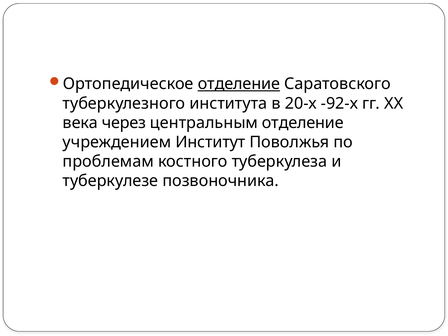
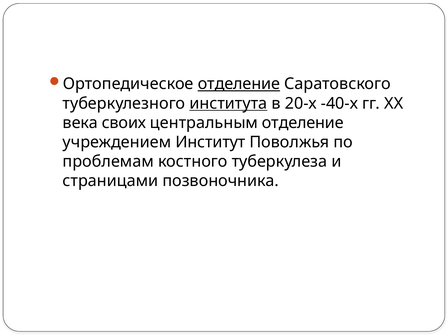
института underline: none -> present (228, 103)
-92-х: -92-х -> -40-х (339, 103)
через: через -> своих (124, 123)
туберкулезе: туберкулезе -> страницами (110, 181)
